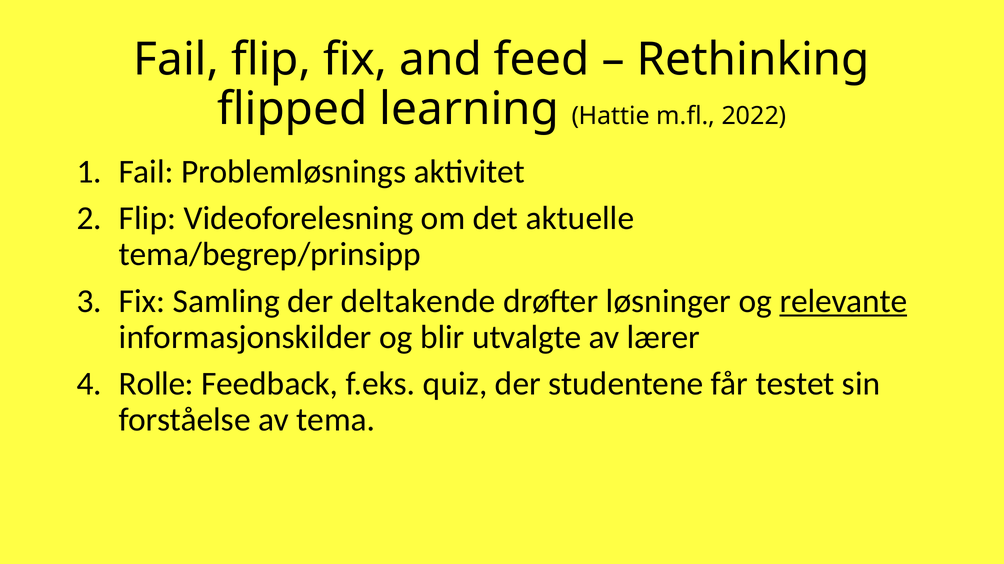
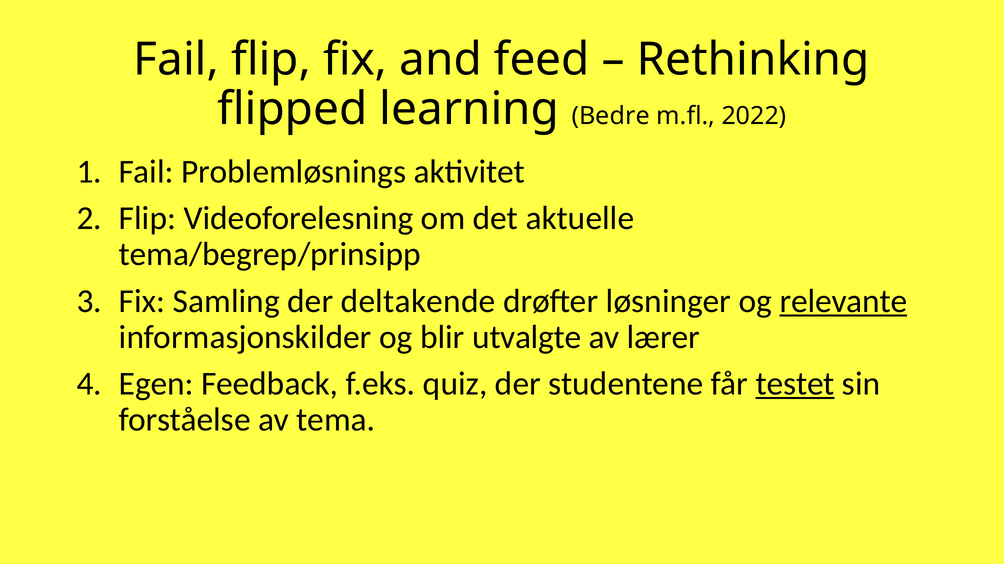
Hattie: Hattie -> Bedre (611, 116)
Rolle: Rolle -> Egen (156, 384)
testet underline: none -> present (795, 384)
